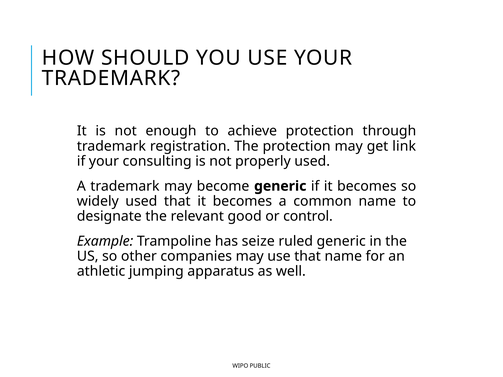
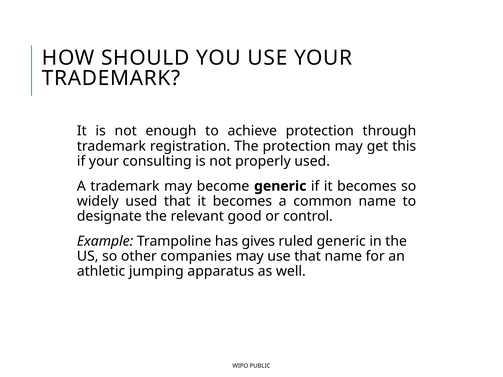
link: link -> this (404, 146)
seize: seize -> gives (258, 241)
